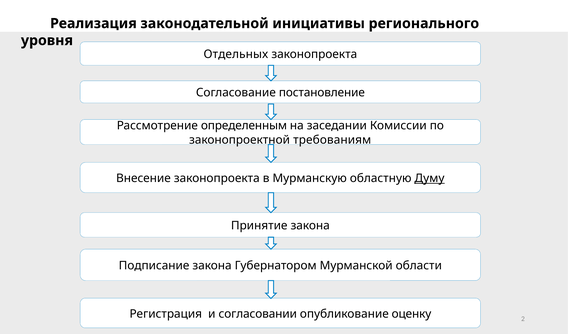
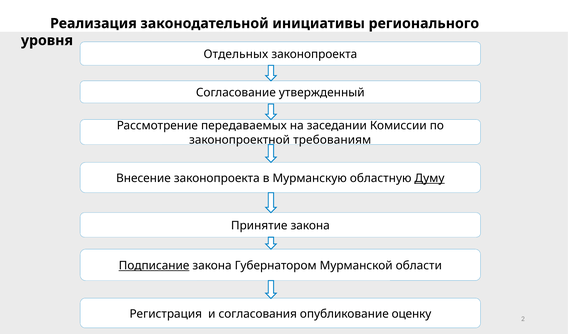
постановление: постановление -> утвержденный (322, 93)
определенным: определенным -> передаваемых (244, 126)
Подписание underline: none -> present (154, 266)
согласовании: согласовании -> согласования (258, 314)
